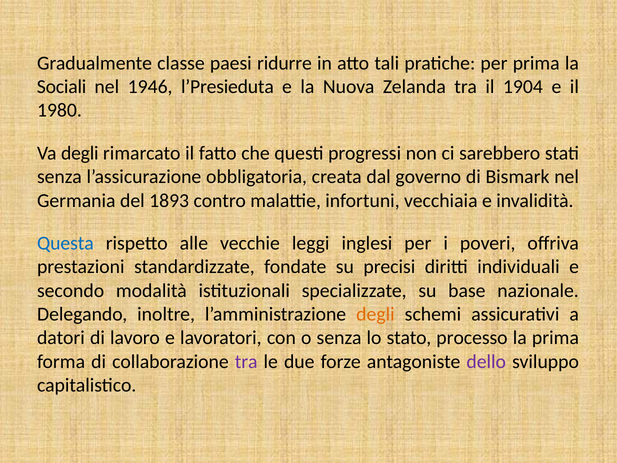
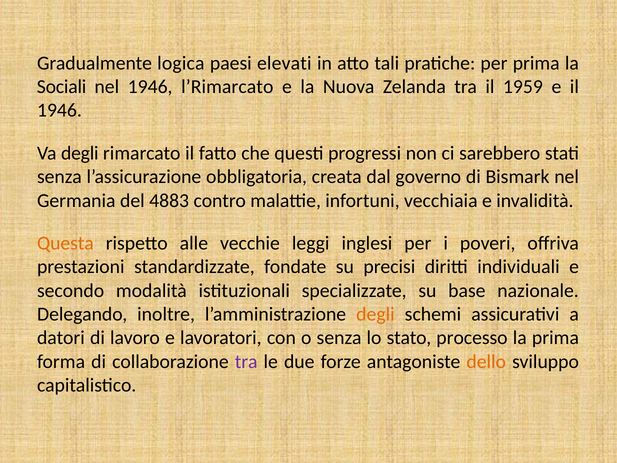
classe: classe -> logica (181, 63)
ridurre: ridurre -> elevati (284, 63)
l’Presieduta: l’Presieduta -> l’Rimarcato (227, 87)
1904: 1904 -> 1959 (523, 87)
1980: 1980 -> 1946 (59, 110)
1893: 1893 -> 4883 (169, 200)
Questa colour: blue -> orange (65, 243)
dello colour: purple -> orange (486, 361)
